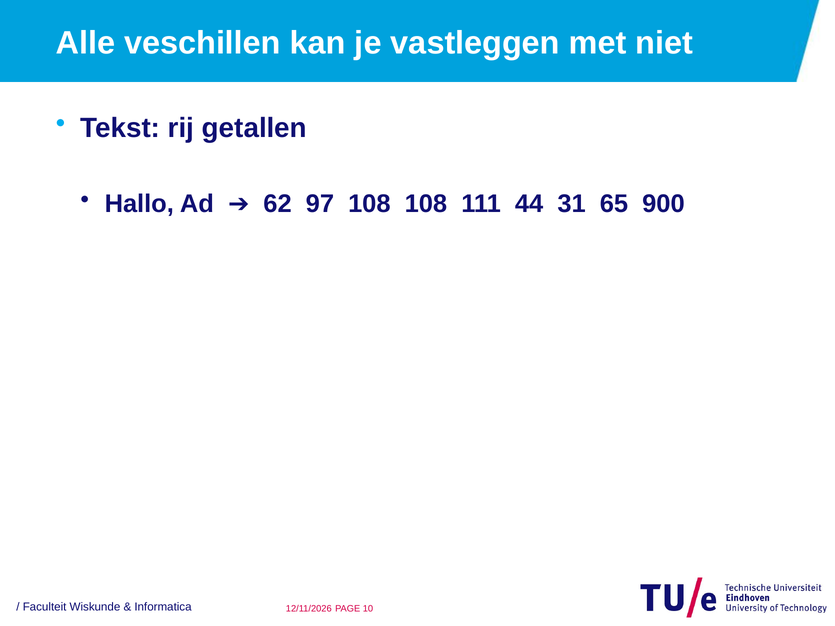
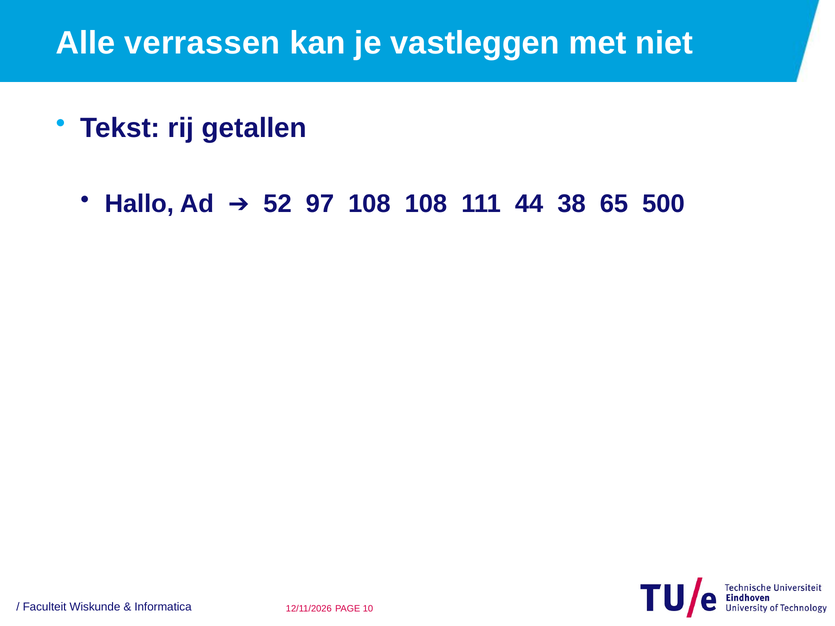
veschillen: veschillen -> verrassen (202, 43)
62: 62 -> 52 (278, 204)
31: 31 -> 38 (572, 204)
900: 900 -> 500 (663, 204)
